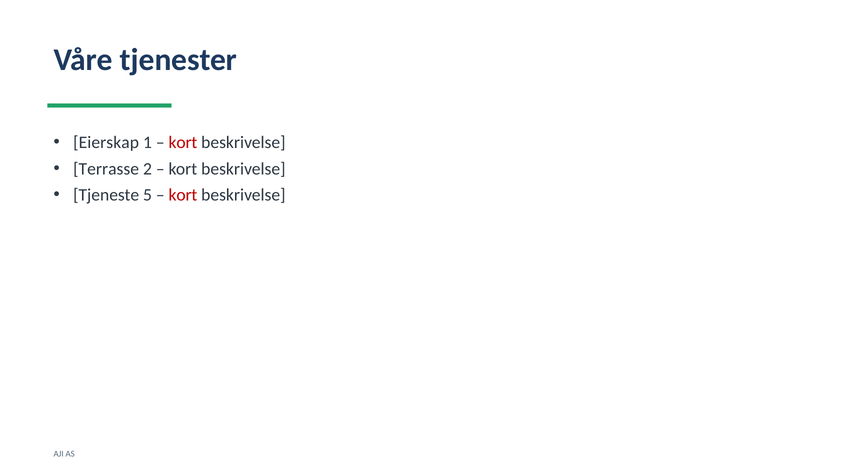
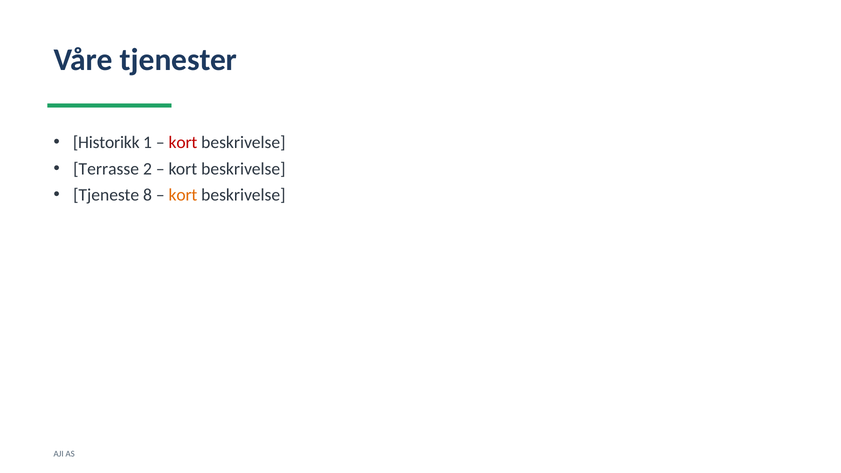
Eierskap: Eierskap -> Historikk (106, 142)
5: 5 -> 8 (147, 195)
kort colour: red -> orange (183, 195)
